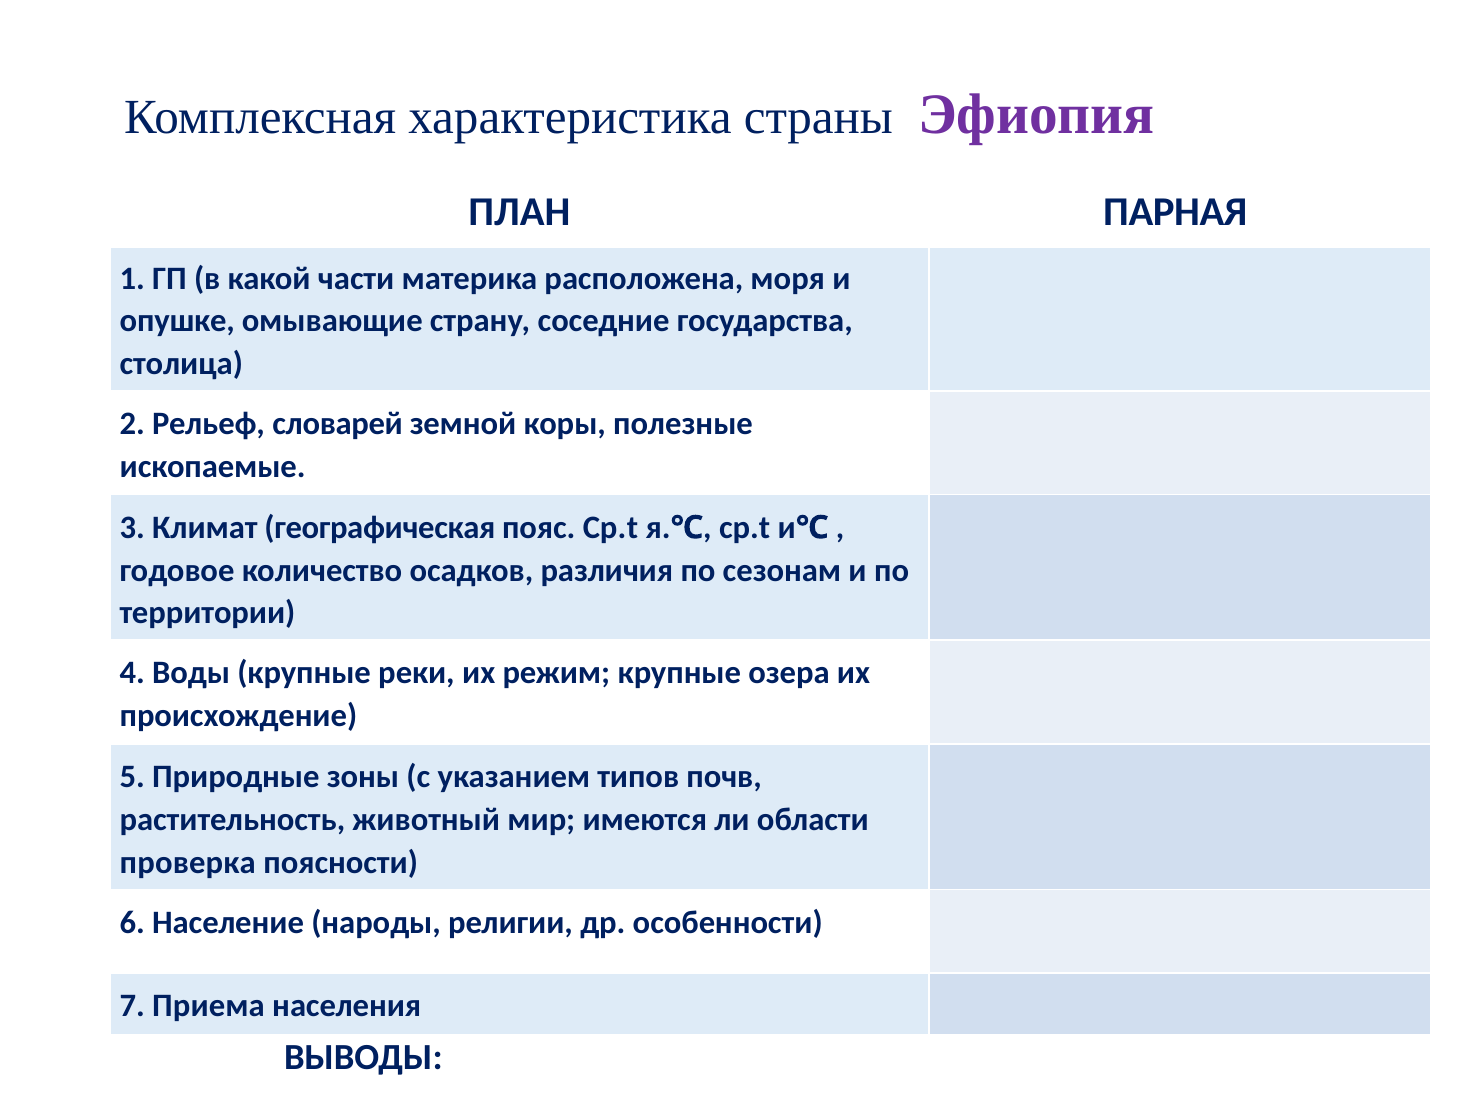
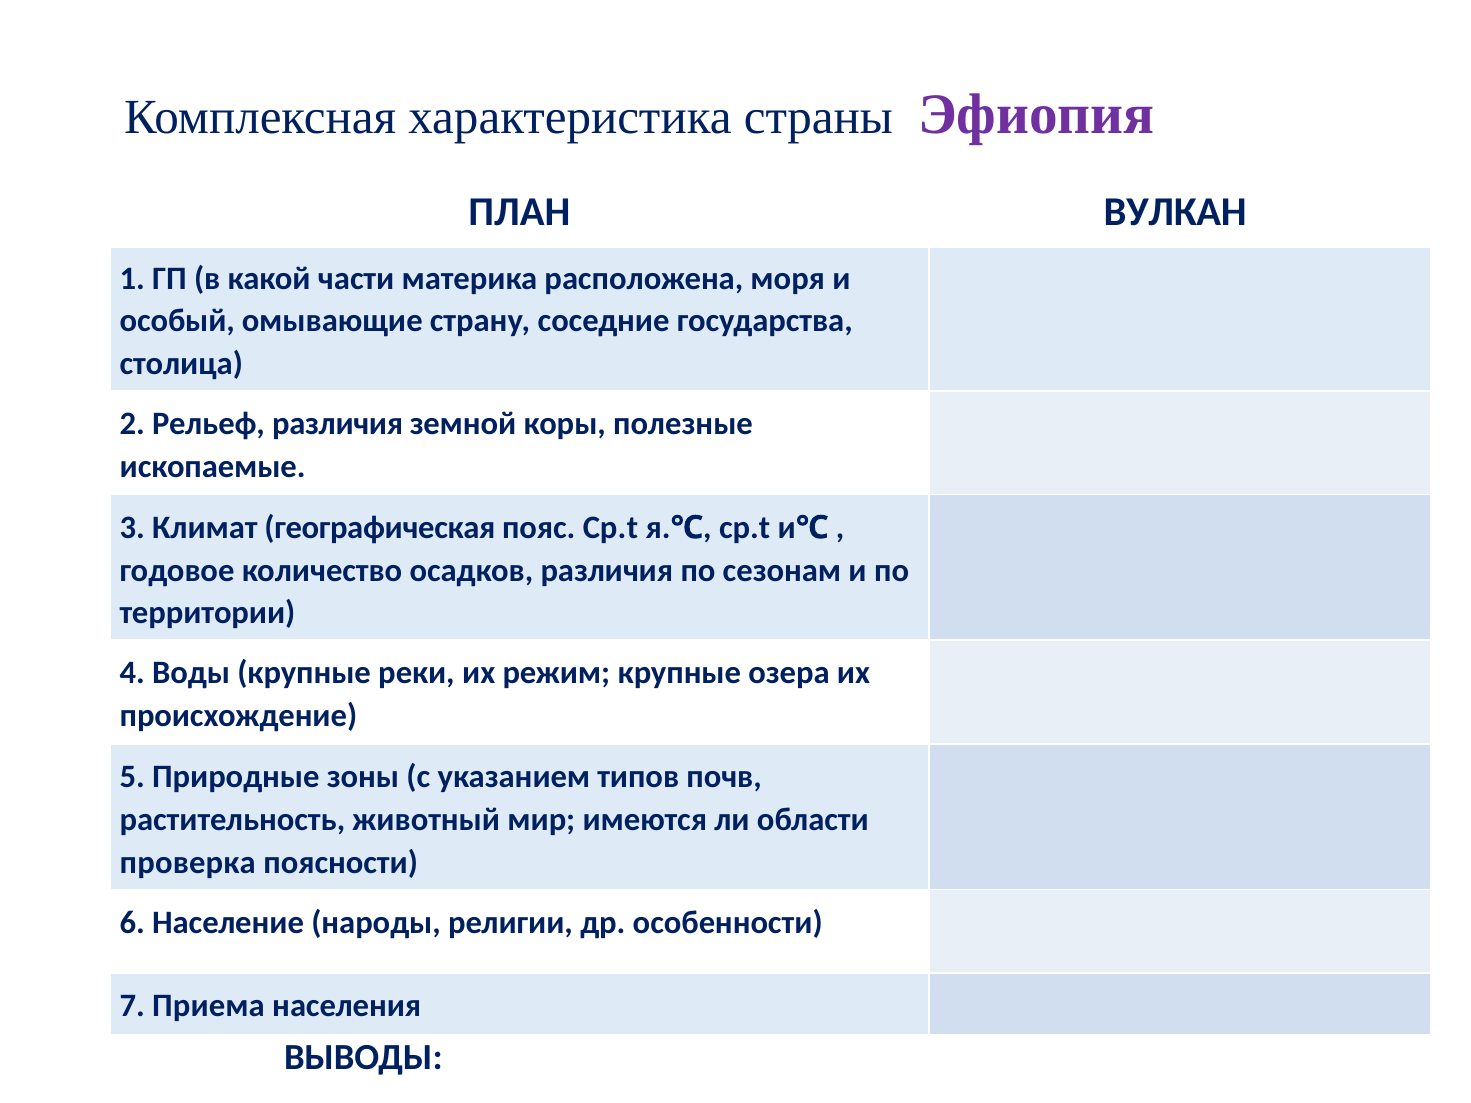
ПАРНАЯ: ПАРНАЯ -> ВУЛКАН (1175, 212)
опушке: опушке -> особый (177, 321)
Рельеф словарей: словарей -> различия (338, 424)
